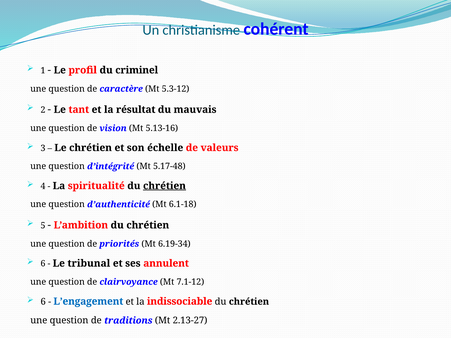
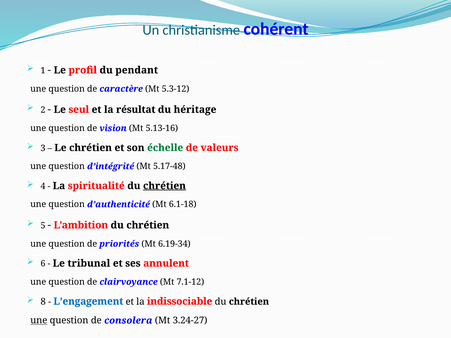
criminel: criminel -> pendant (137, 70)
tant: tant -> seul (79, 110)
mauvais: mauvais -> héritage (195, 110)
échelle colour: black -> green (165, 148)
6: 6 -> 8 (43, 302)
une underline: none -> present (39, 321)
traditions: traditions -> consolera (128, 321)
2.13-27: 2.13-27 -> 3.24-27 (190, 321)
